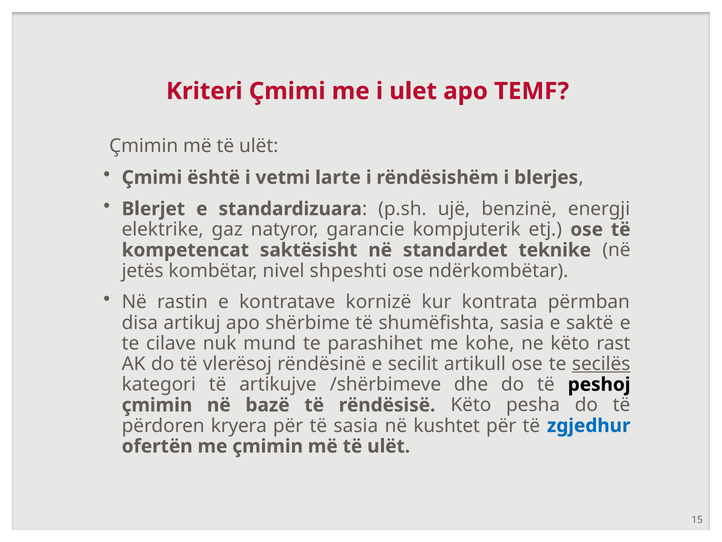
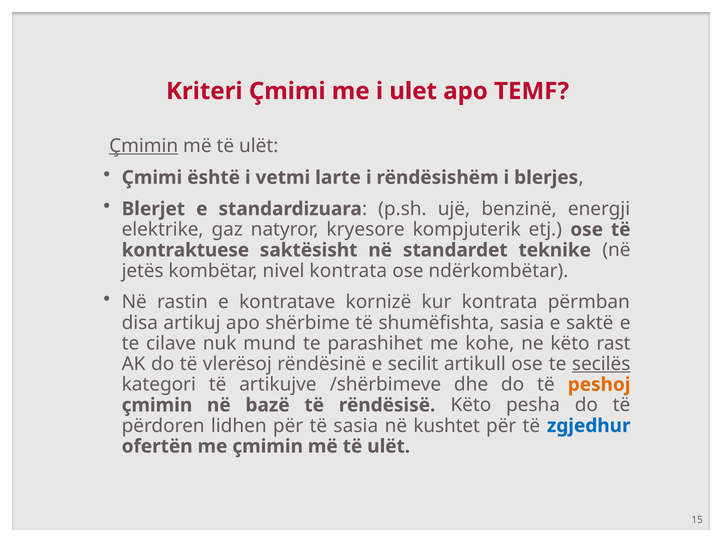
Çmimin underline: none -> present (144, 146)
garancie: garancie -> kryesore (366, 229)
kompetencat: kompetencat -> kontraktuese (185, 250)
nivel shpeshti: shpeshti -> kontrata (348, 270)
peshoj colour: black -> orange (599, 384)
kryera: kryera -> lidhen (239, 425)
